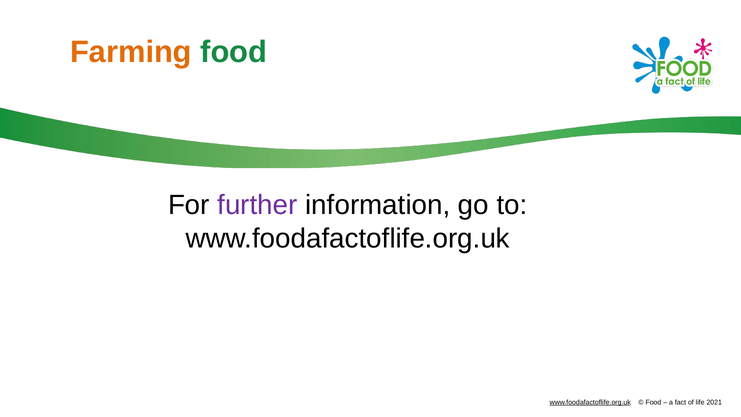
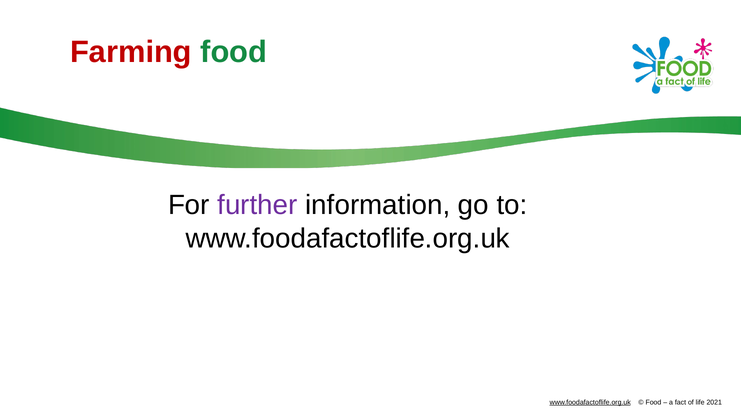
Farming colour: orange -> red (131, 52)
